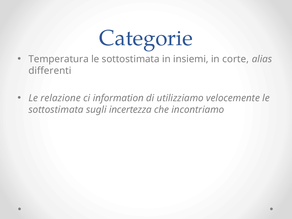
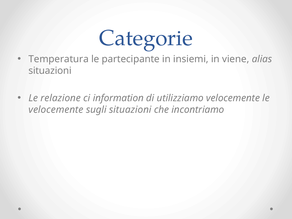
sottostimata: sottostimata -> partecipante (131, 59)
corte: corte -> viene (236, 59)
differenti: differenti -> situazioni (50, 71)
sottostimata: sottostimata -> velocemente (56, 110)
sugli incertezza: incertezza -> situazioni (130, 110)
